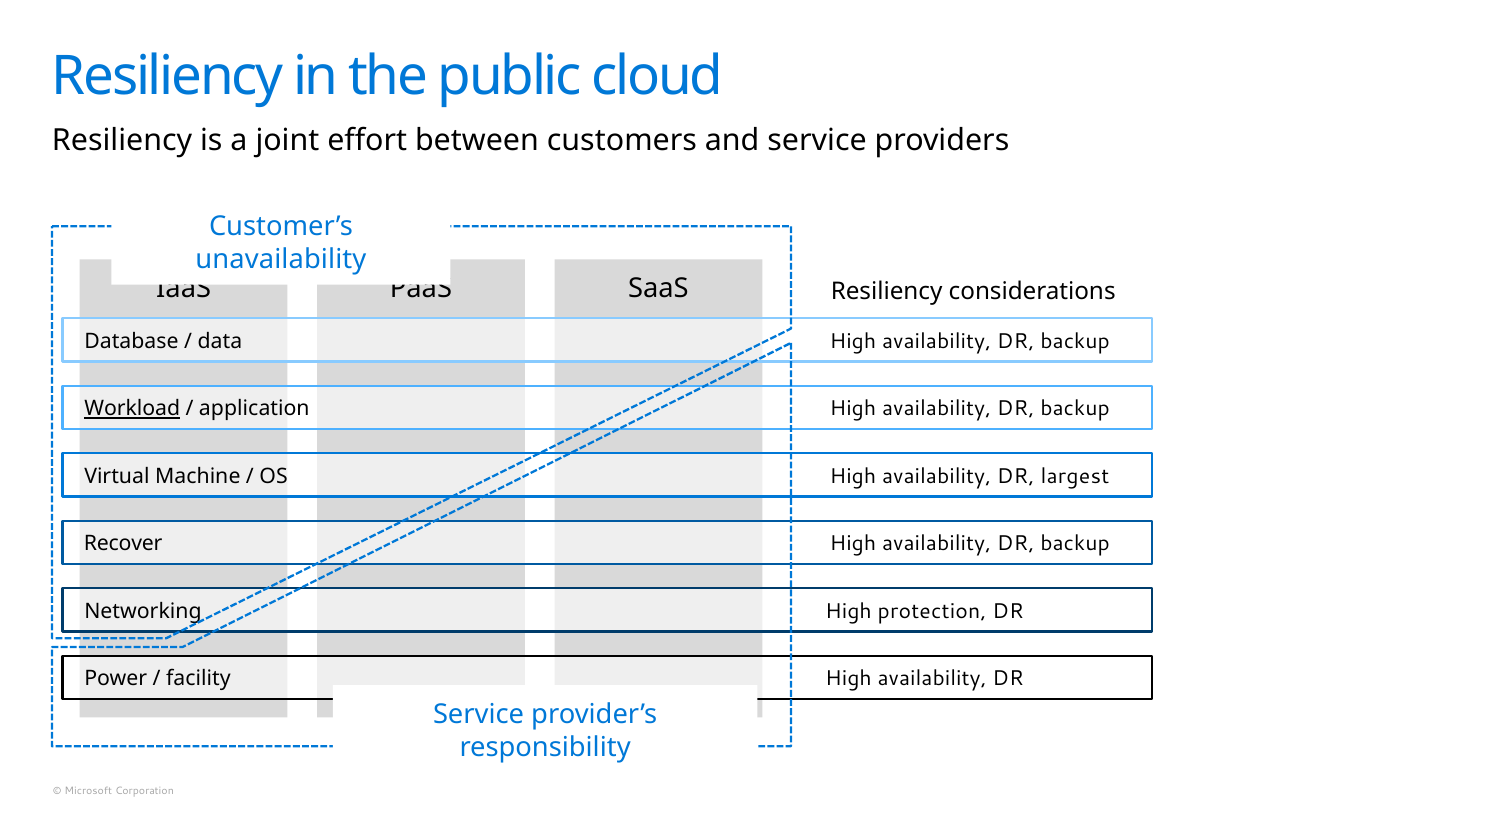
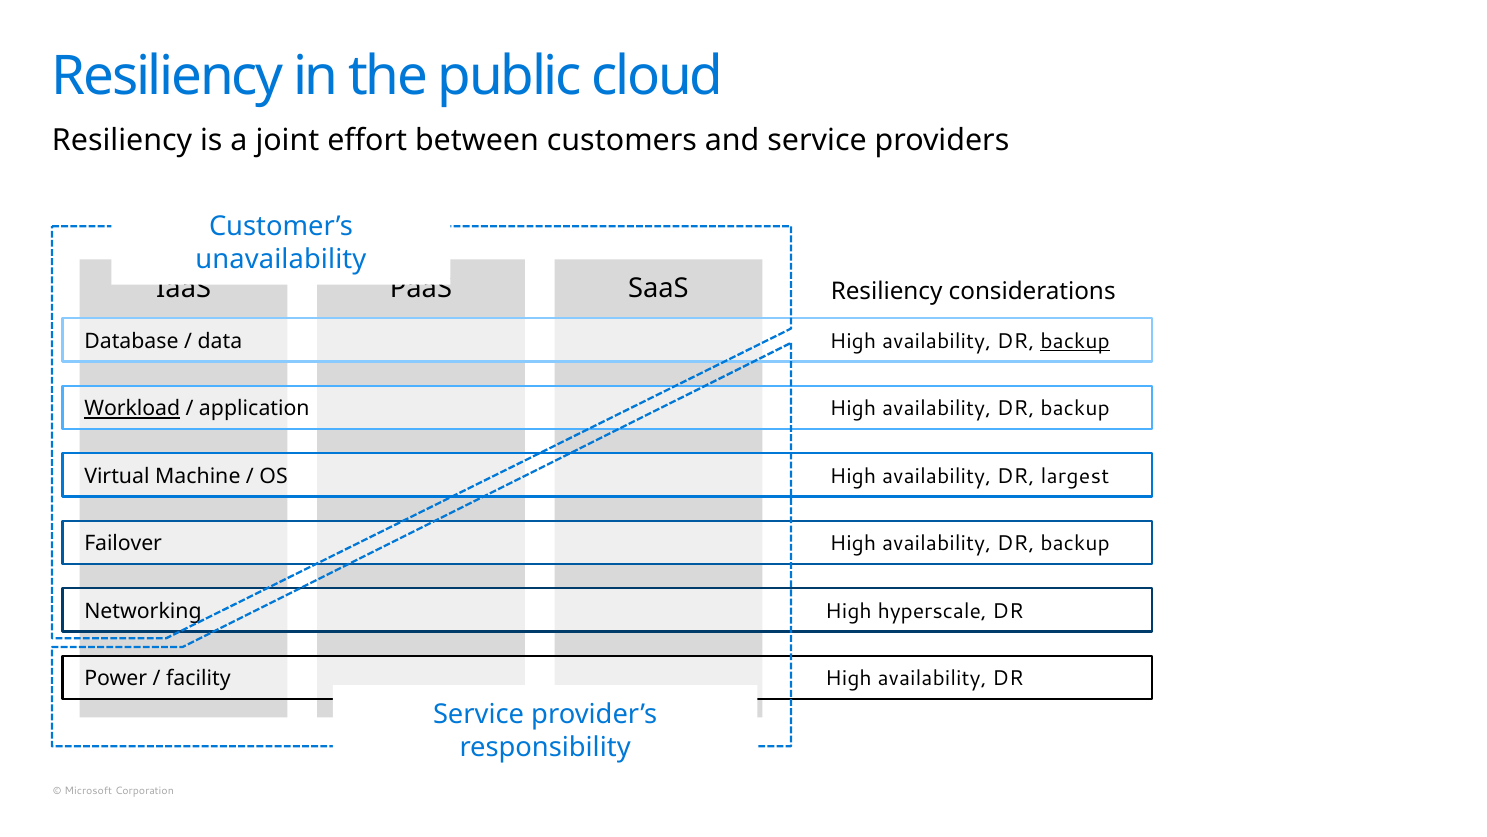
backup underline: none -> present (1075, 341)
Recover: Recover -> Failover (123, 543)
protection: protection -> hyperscale (932, 611)
